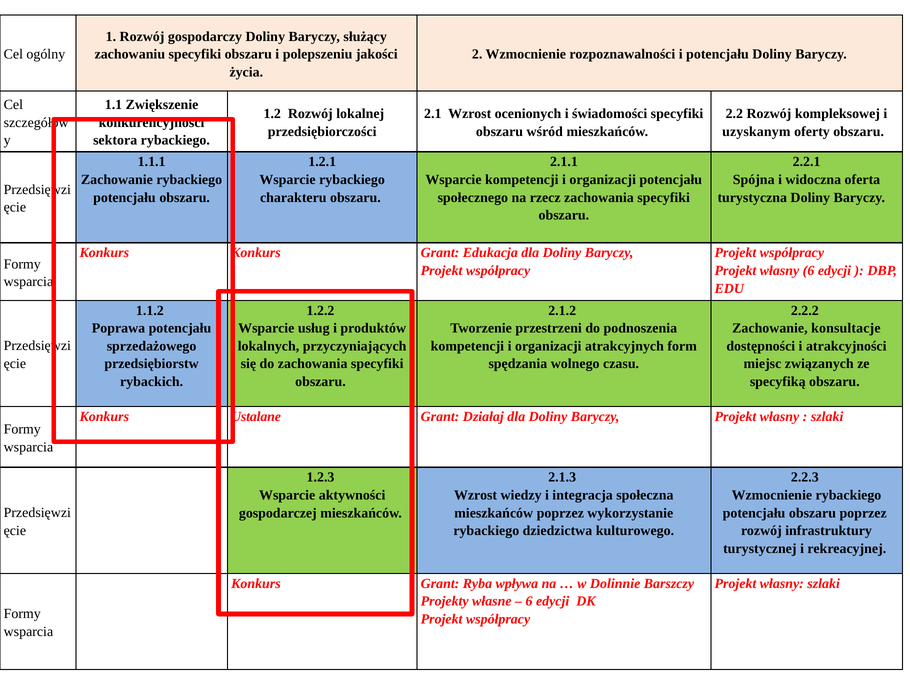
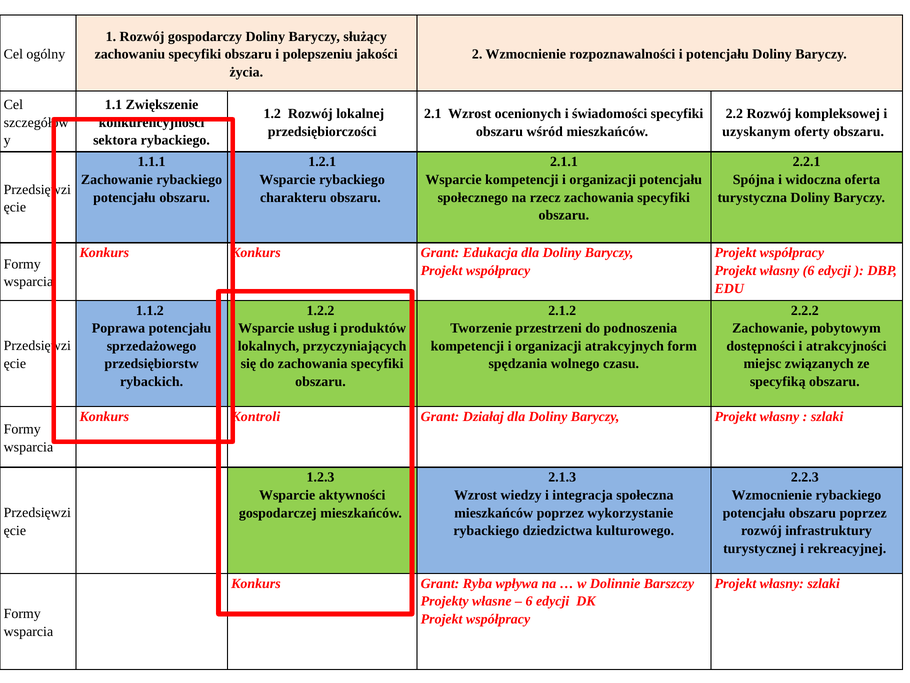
konsultacje: konsultacje -> pobytowym (846, 328)
Ustalane: Ustalane -> Kontroli (256, 416)
